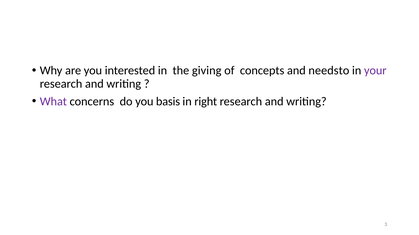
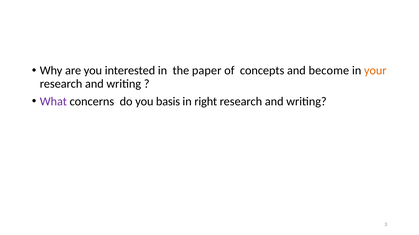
giving: giving -> paper (207, 71)
needsto: needsto -> become (329, 71)
your colour: purple -> orange (375, 71)
